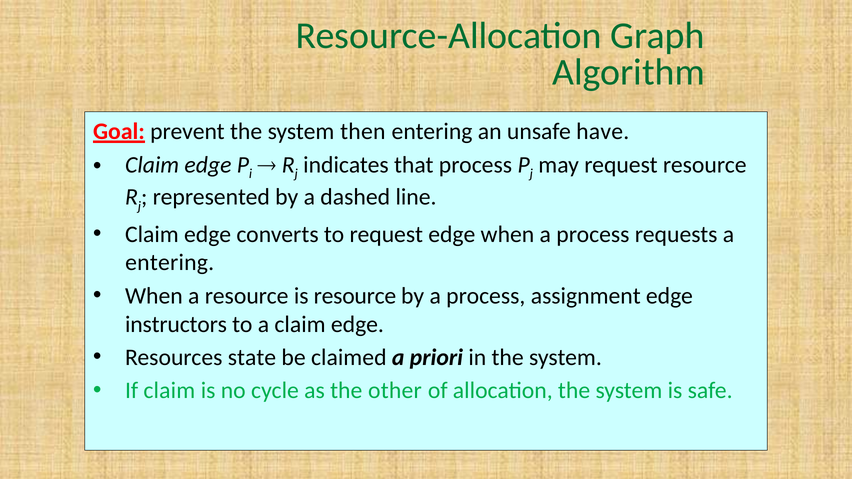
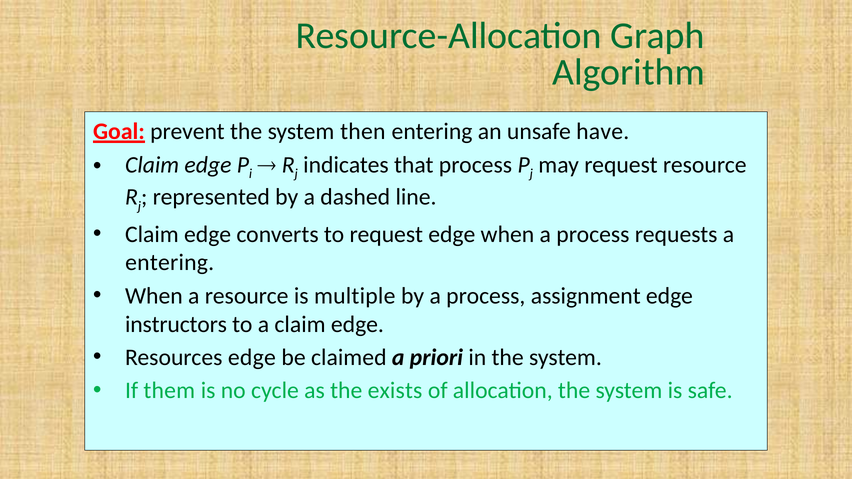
is resource: resource -> multiple (355, 296)
Resources state: state -> edge (252, 358)
If claim: claim -> them (169, 391)
other: other -> exists (395, 391)
